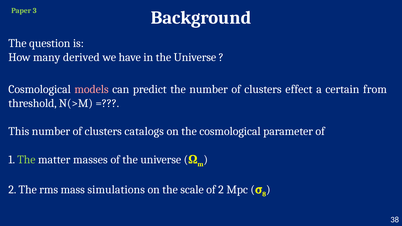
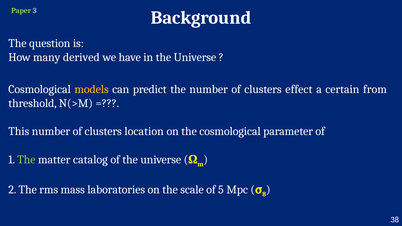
models colour: pink -> yellow (92, 89)
catalogs: catalogs -> location (144, 131)
masses: masses -> catalog (90, 160)
simulations: simulations -> laboratories (116, 190)
of 2: 2 -> 5 (221, 190)
